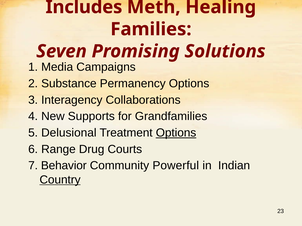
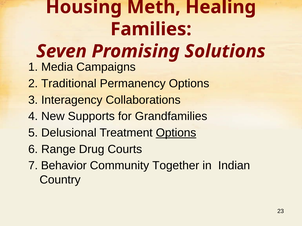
Includes: Includes -> Housing (84, 7)
Substance: Substance -> Traditional (69, 84)
Powerful: Powerful -> Together (176, 166)
Country underline: present -> none (60, 180)
